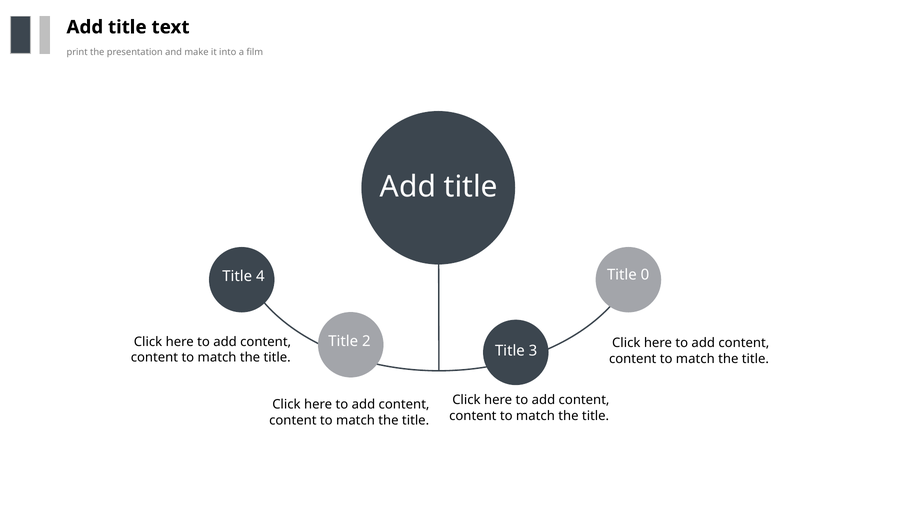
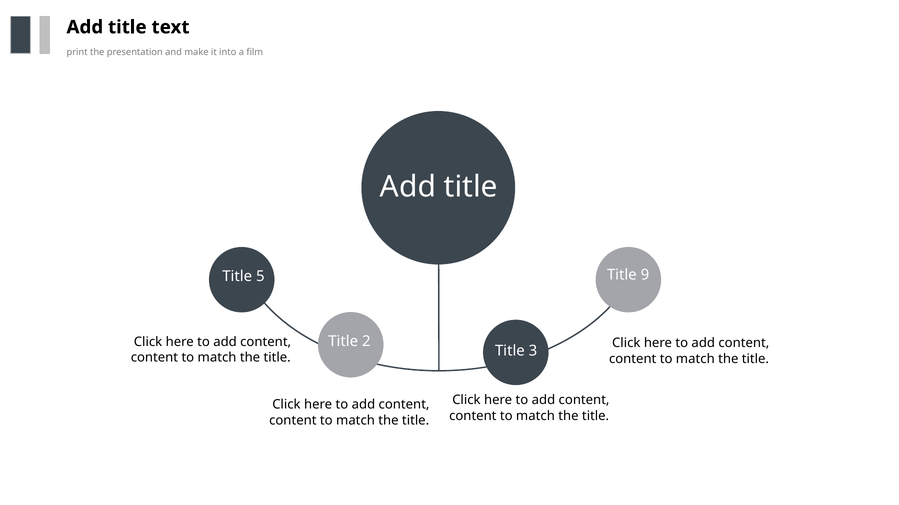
0: 0 -> 9 (645, 275)
4: 4 -> 5 (260, 277)
